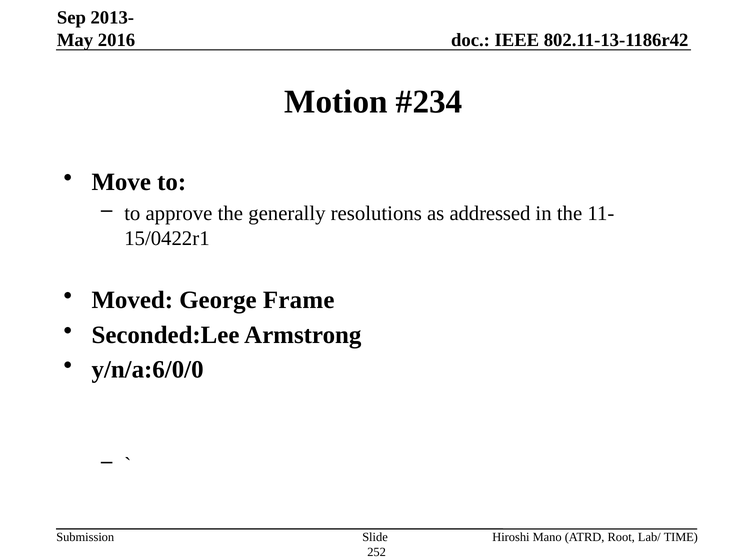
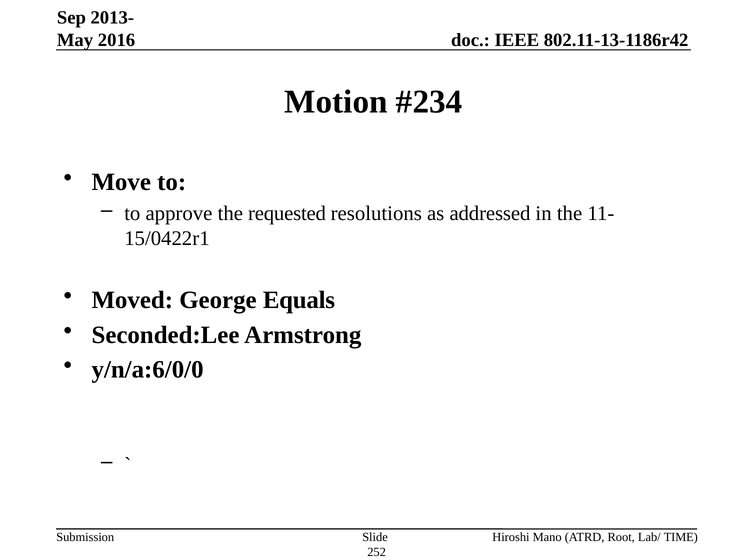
generally: generally -> requested (287, 214)
Frame: Frame -> Equals (299, 300)
